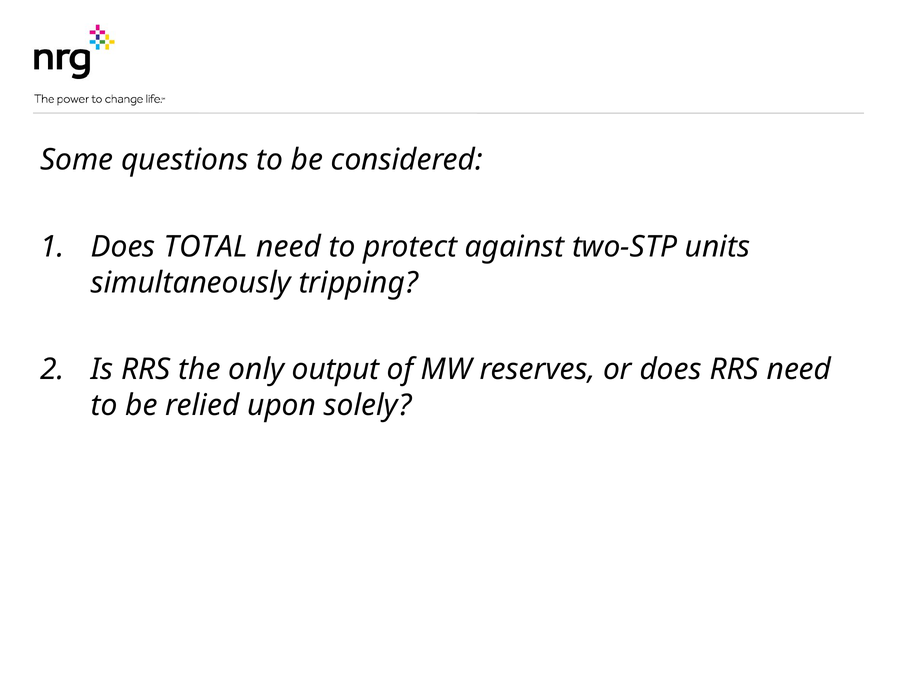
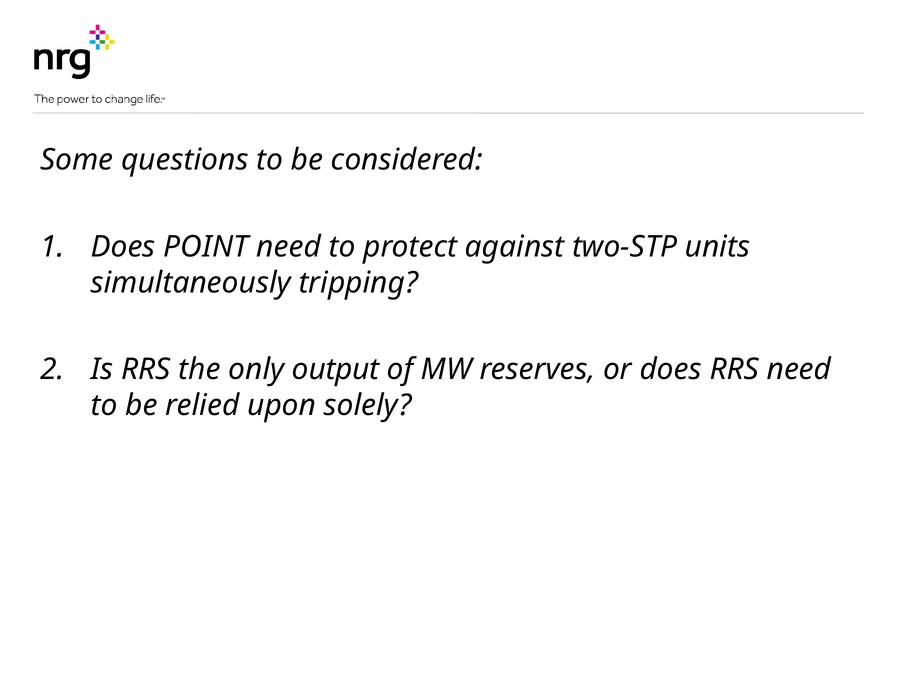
TOTAL: TOTAL -> POINT (206, 247)
